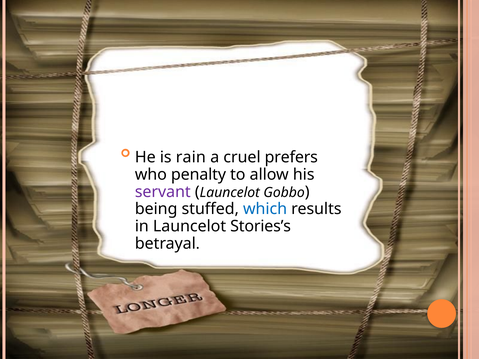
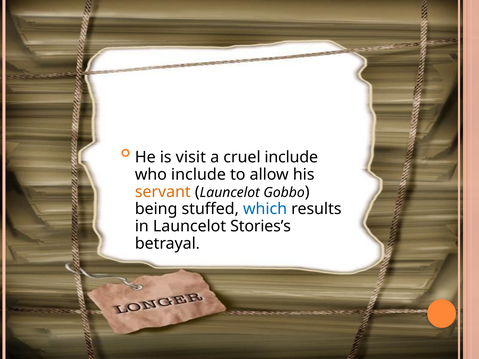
rain: rain -> visit (191, 157)
cruel prefers: prefers -> include (291, 157)
who penalty: penalty -> include (198, 175)
servant colour: purple -> orange (163, 192)
